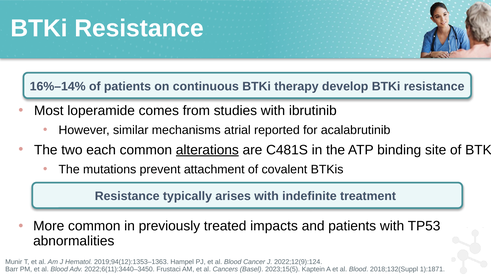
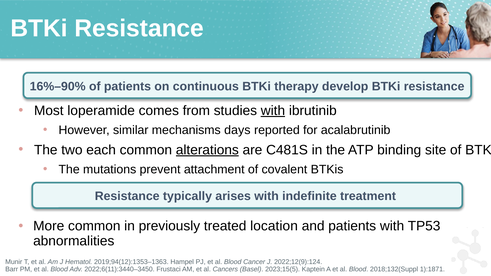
16%–14%: 16%–14% -> 16%–90% (58, 86)
with underline: none -> present (273, 111)
atrial: atrial -> days (237, 130)
impacts: impacts -> location (274, 226)
